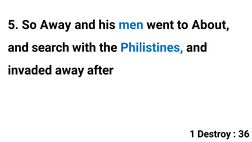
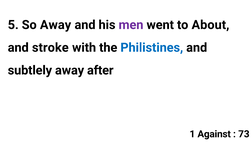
men colour: blue -> purple (131, 25)
search: search -> stroke (50, 47)
invaded: invaded -> subtlely (30, 70)
Destroy: Destroy -> Against (214, 134)
36: 36 -> 73 (244, 134)
